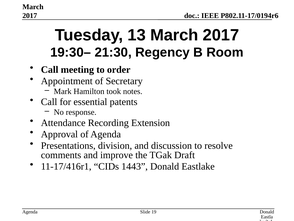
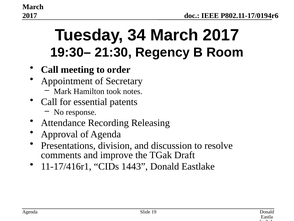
13: 13 -> 34 (137, 35)
Extension: Extension -> Releasing (151, 123)
